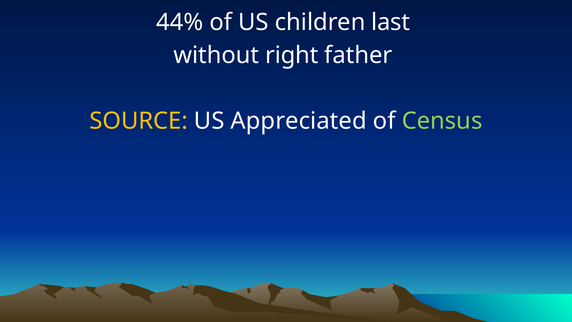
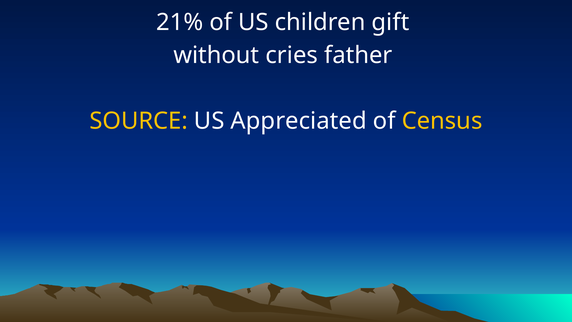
44%: 44% -> 21% (180, 22)
last: last -> gift (390, 22)
right: right -> cries (292, 55)
Census colour: light green -> yellow (442, 121)
